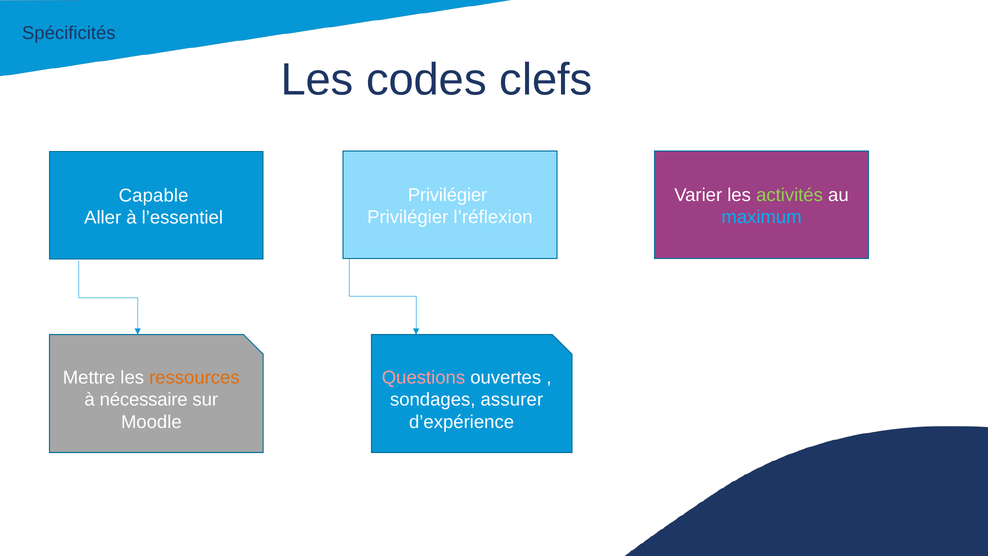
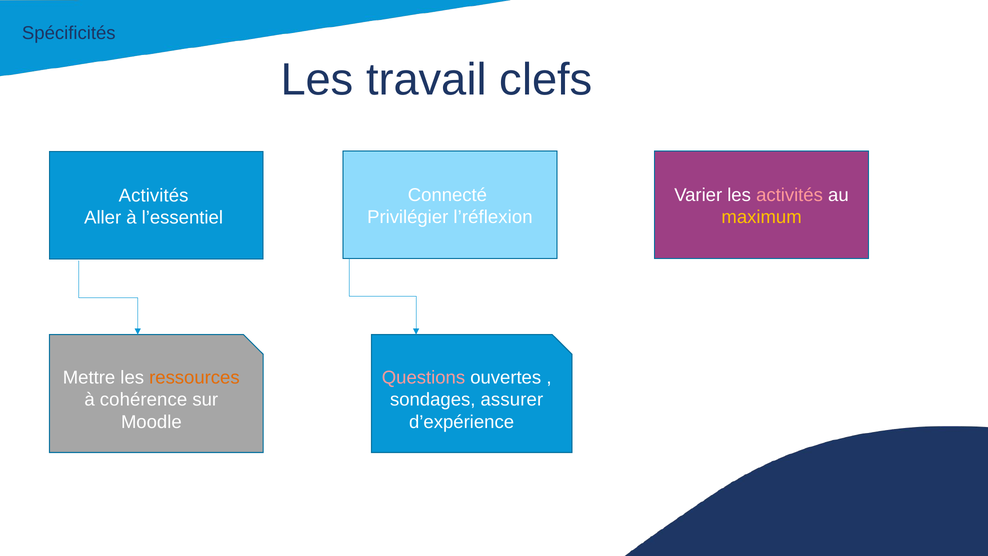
codes: codes -> travail (426, 80)
Privilégier: Privilégier -> Connecté (447, 195)
activités colour: light green -> pink (790, 195)
Capable: Capable -> Activités (154, 195)
maximum colour: light blue -> yellow (762, 217)
nécessaire: nécessaire -> cohérence (144, 400)
